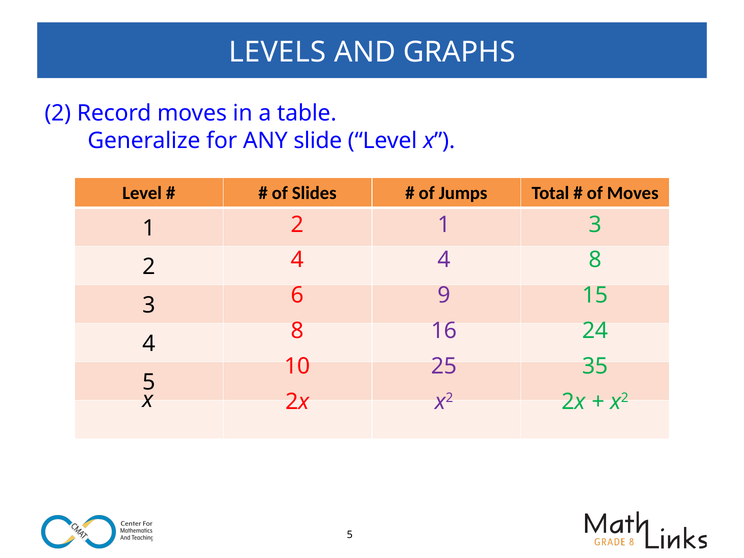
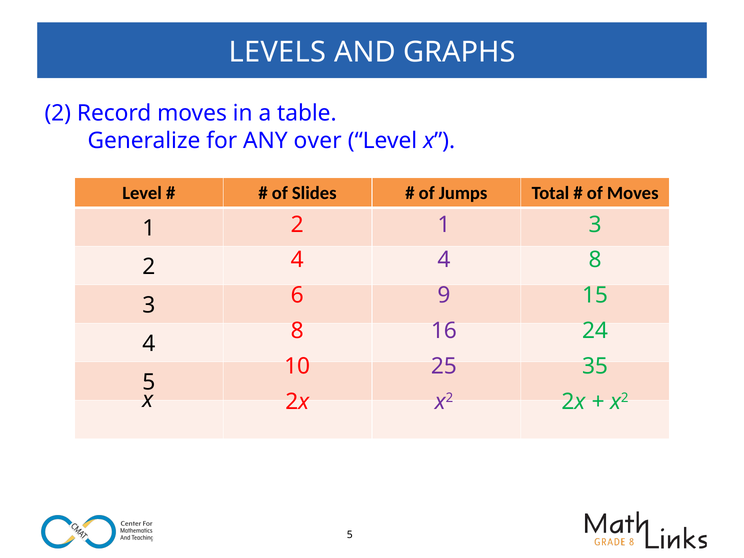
slide: slide -> over (318, 141)
